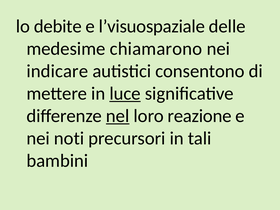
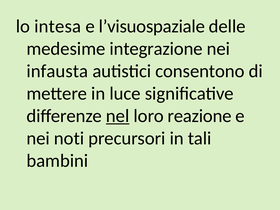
debite: debite -> intesa (58, 26)
chiamarono: chiamarono -> integrazione (156, 49)
indicare: indicare -> infausta (57, 71)
luce underline: present -> none (125, 93)
